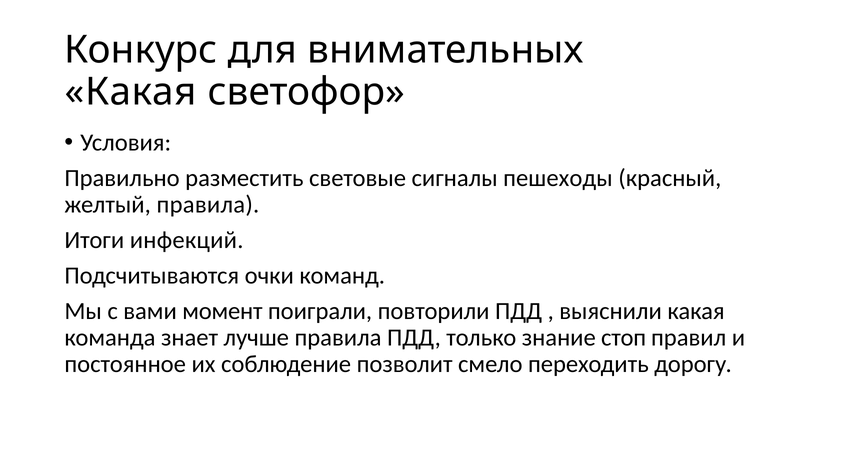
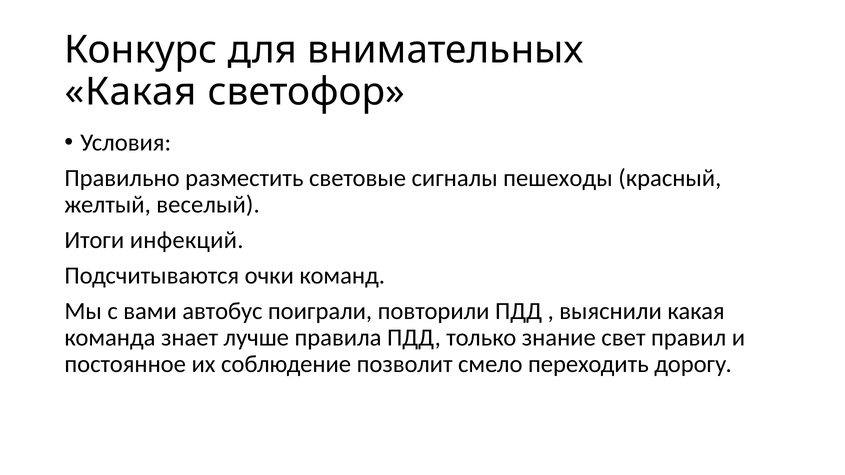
желтый правила: правила -> веселый (208, 205)
момент: момент -> автобус (222, 311)
стоп: стоп -> свет (623, 338)
